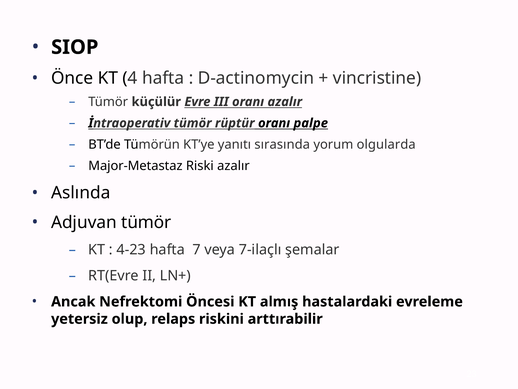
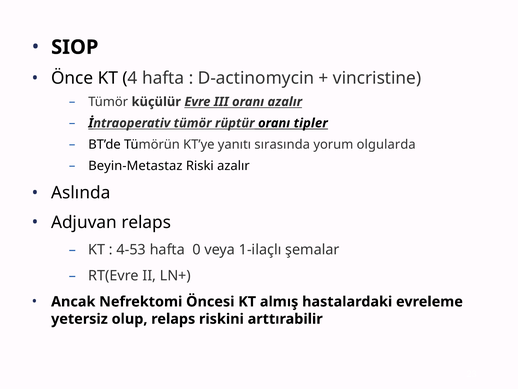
palpe: palpe -> tipler (311, 123)
Major-Metastaz: Major-Metastaz -> Beyin-Metastaz (135, 166)
Adjuvan tümör: tümör -> relaps (146, 222)
4-23: 4-23 -> 4-53 (131, 249)
7: 7 -> 0 (197, 249)
7-ilaçlı: 7-ilaçlı -> 1-ilaçlı (260, 249)
